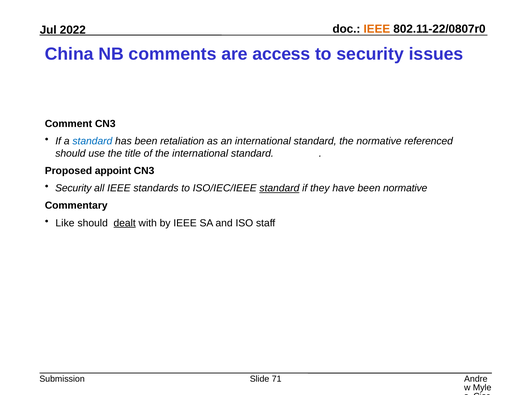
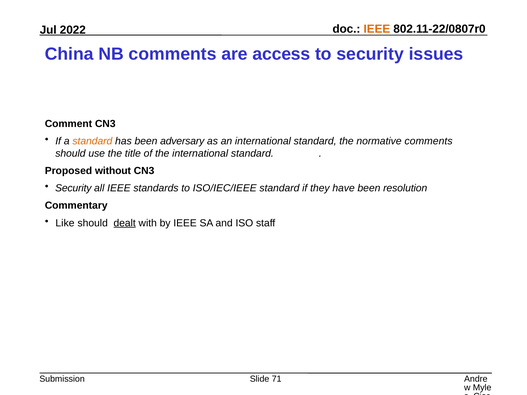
standard colour: blue -> orange (92, 141)
retaliation: retaliation -> adversary (182, 141)
normative referenced: referenced -> comments (429, 141)
appoint: appoint -> without (113, 171)
standard underline: present -> none (279, 188)
been normative: normative -> resolution (405, 188)
